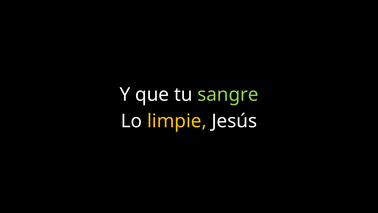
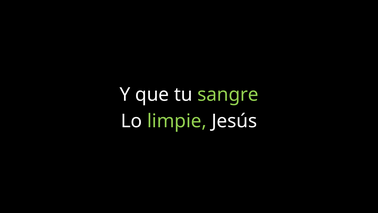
limpie colour: yellow -> light green (177, 121)
